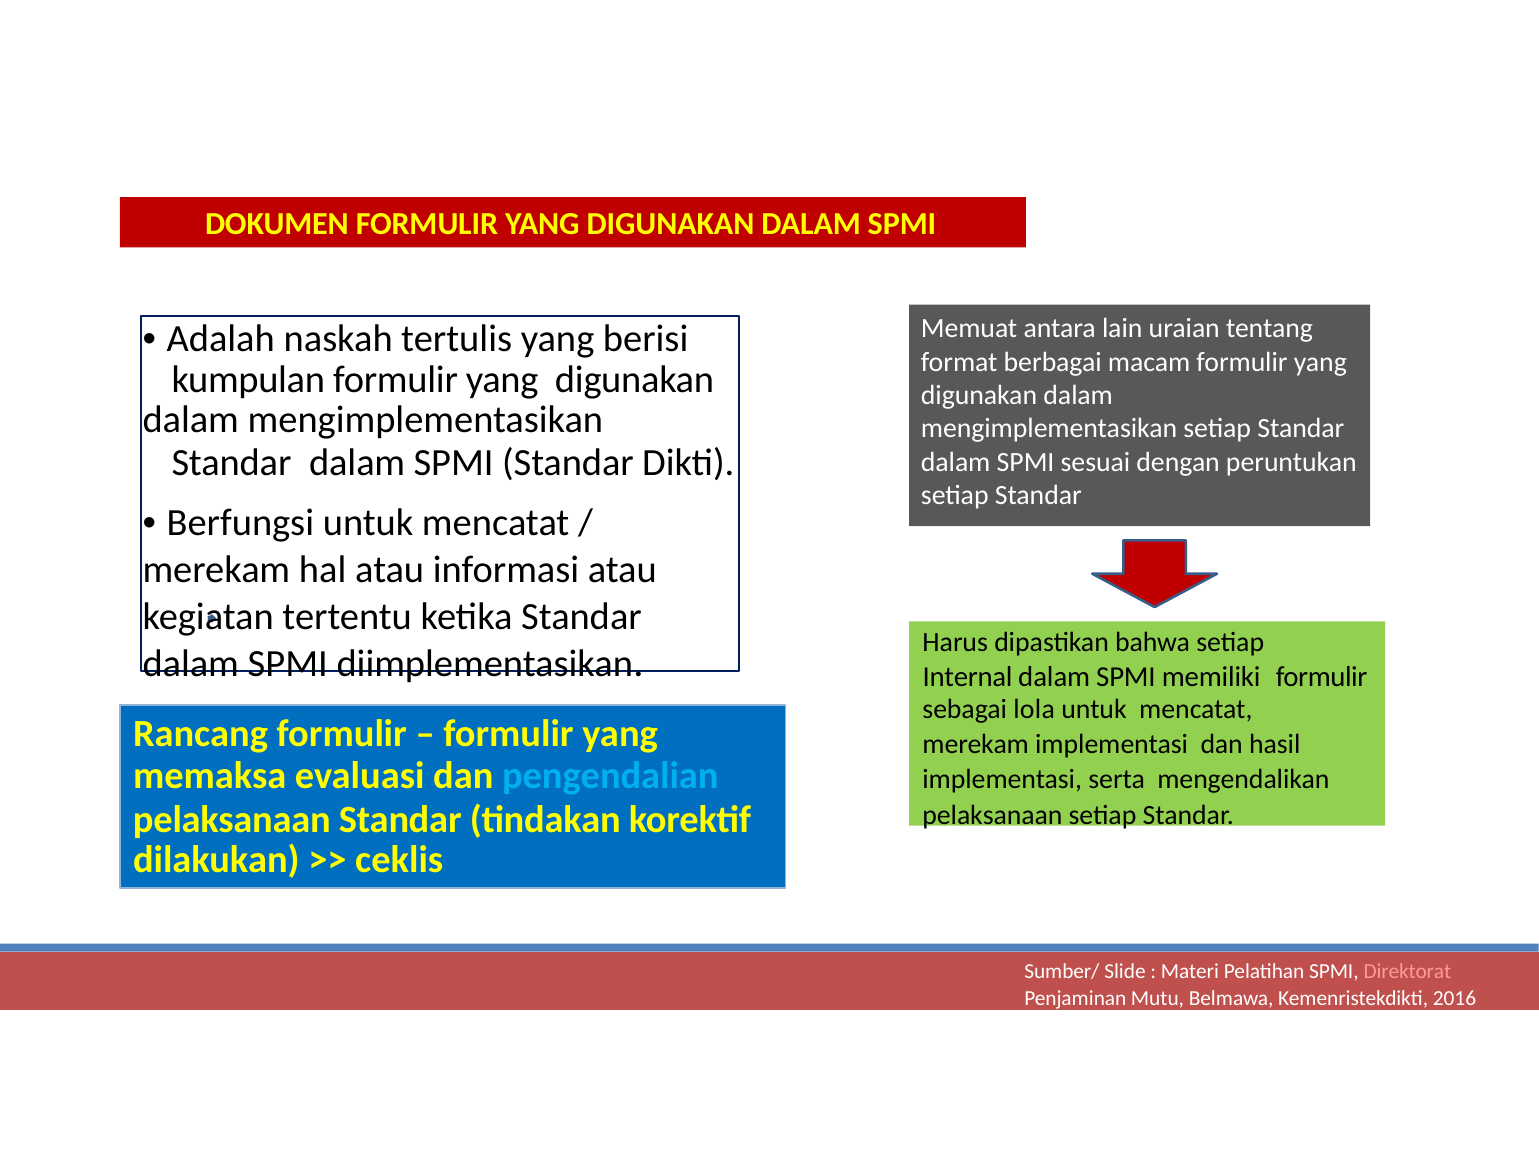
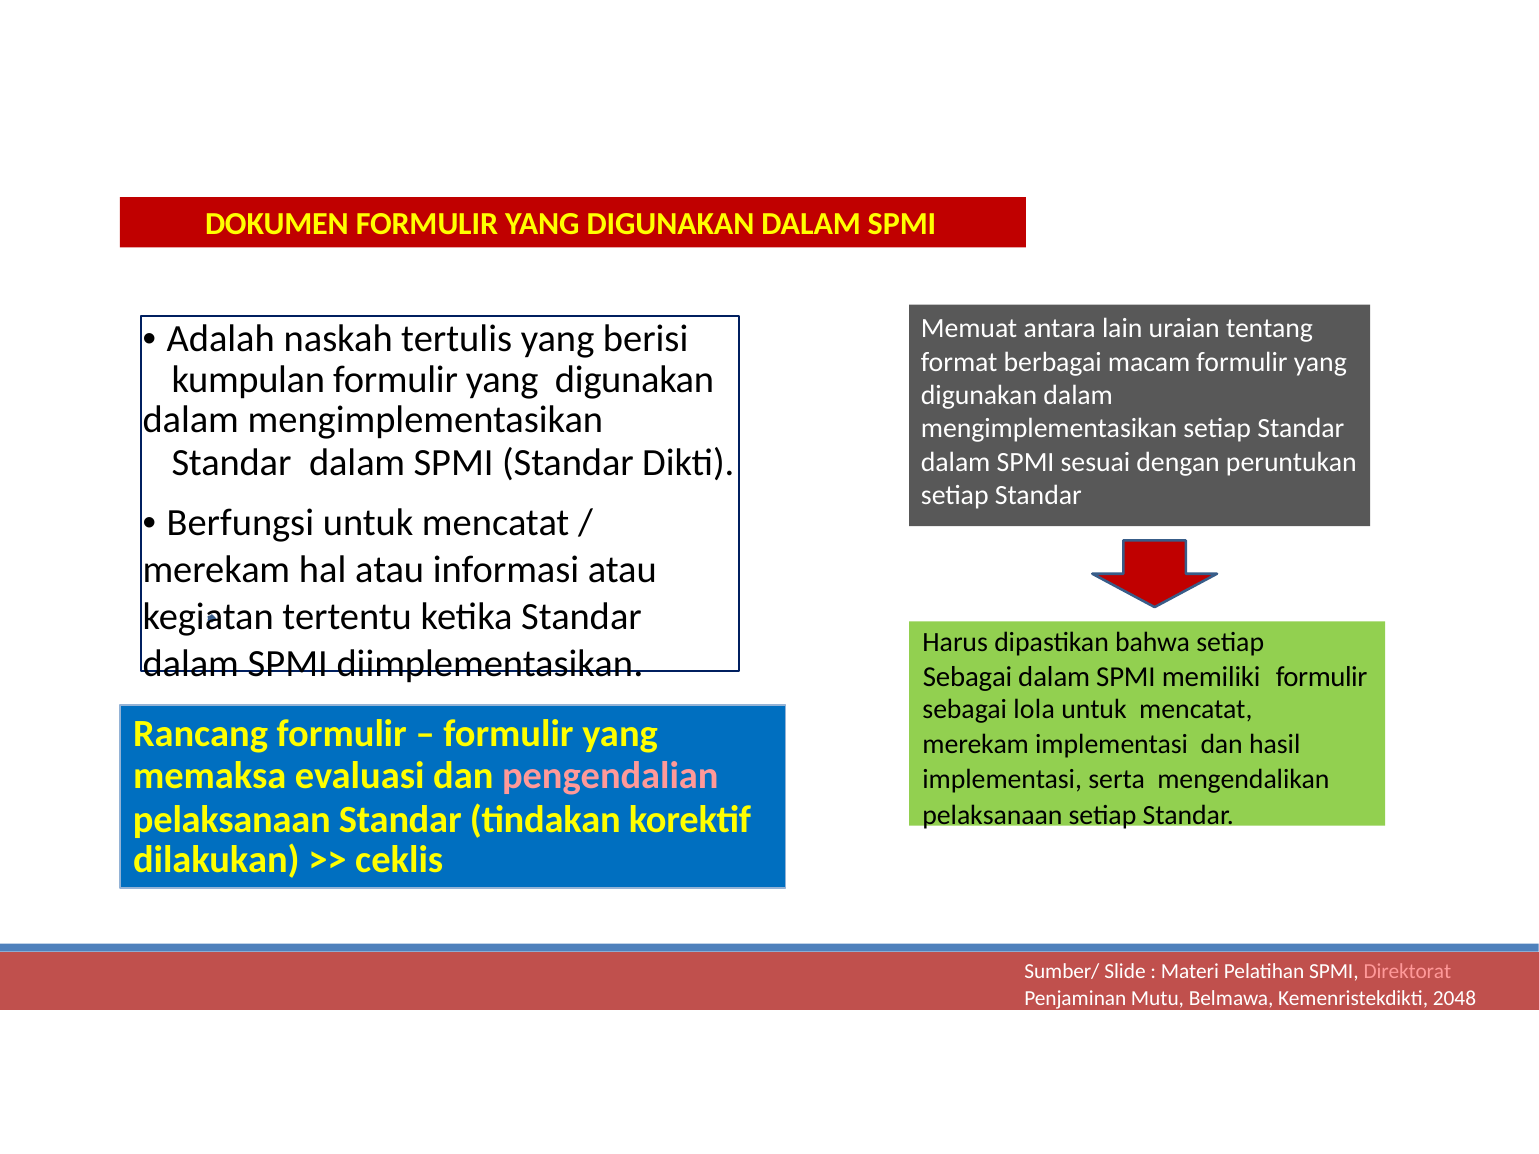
Internal: Internal -> Sebagai (968, 677)
pengendalian colour: light blue -> pink (610, 776)
2016: 2016 -> 2048 (1454, 999)
